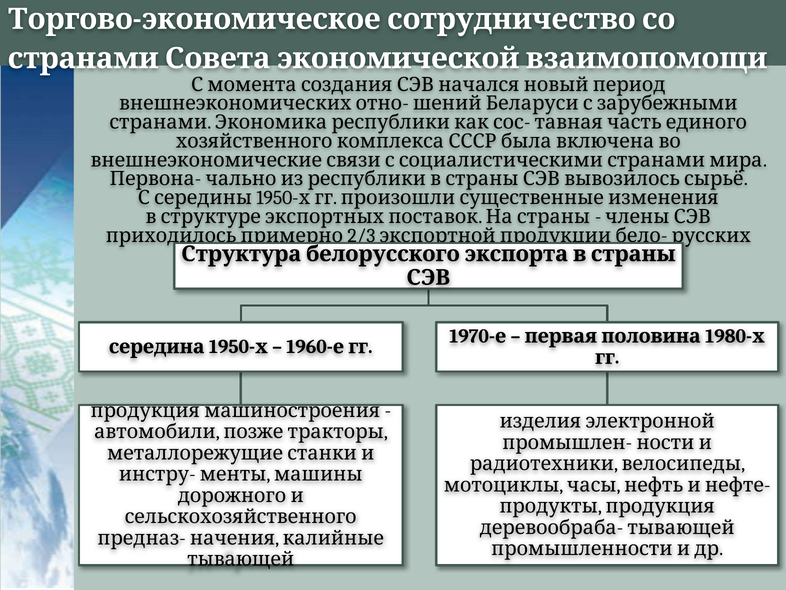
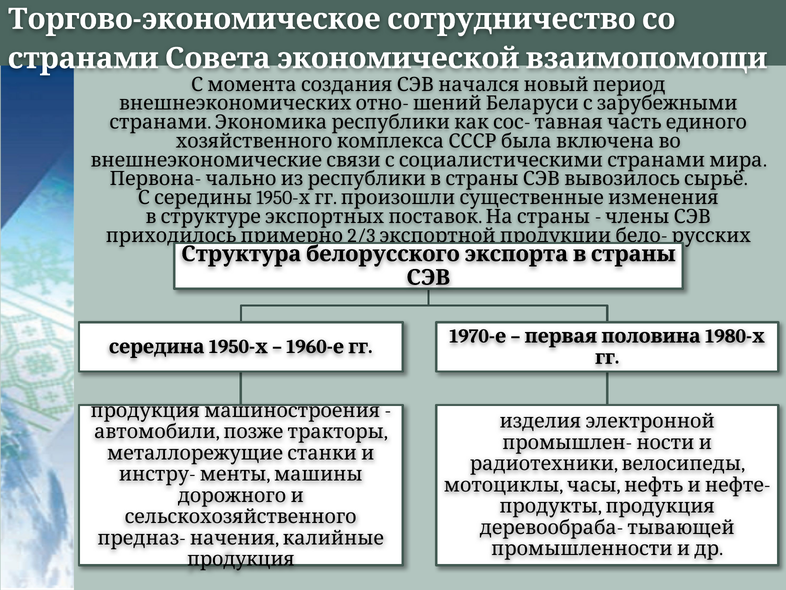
тывающей: тывающей -> продукция (241, 559)
